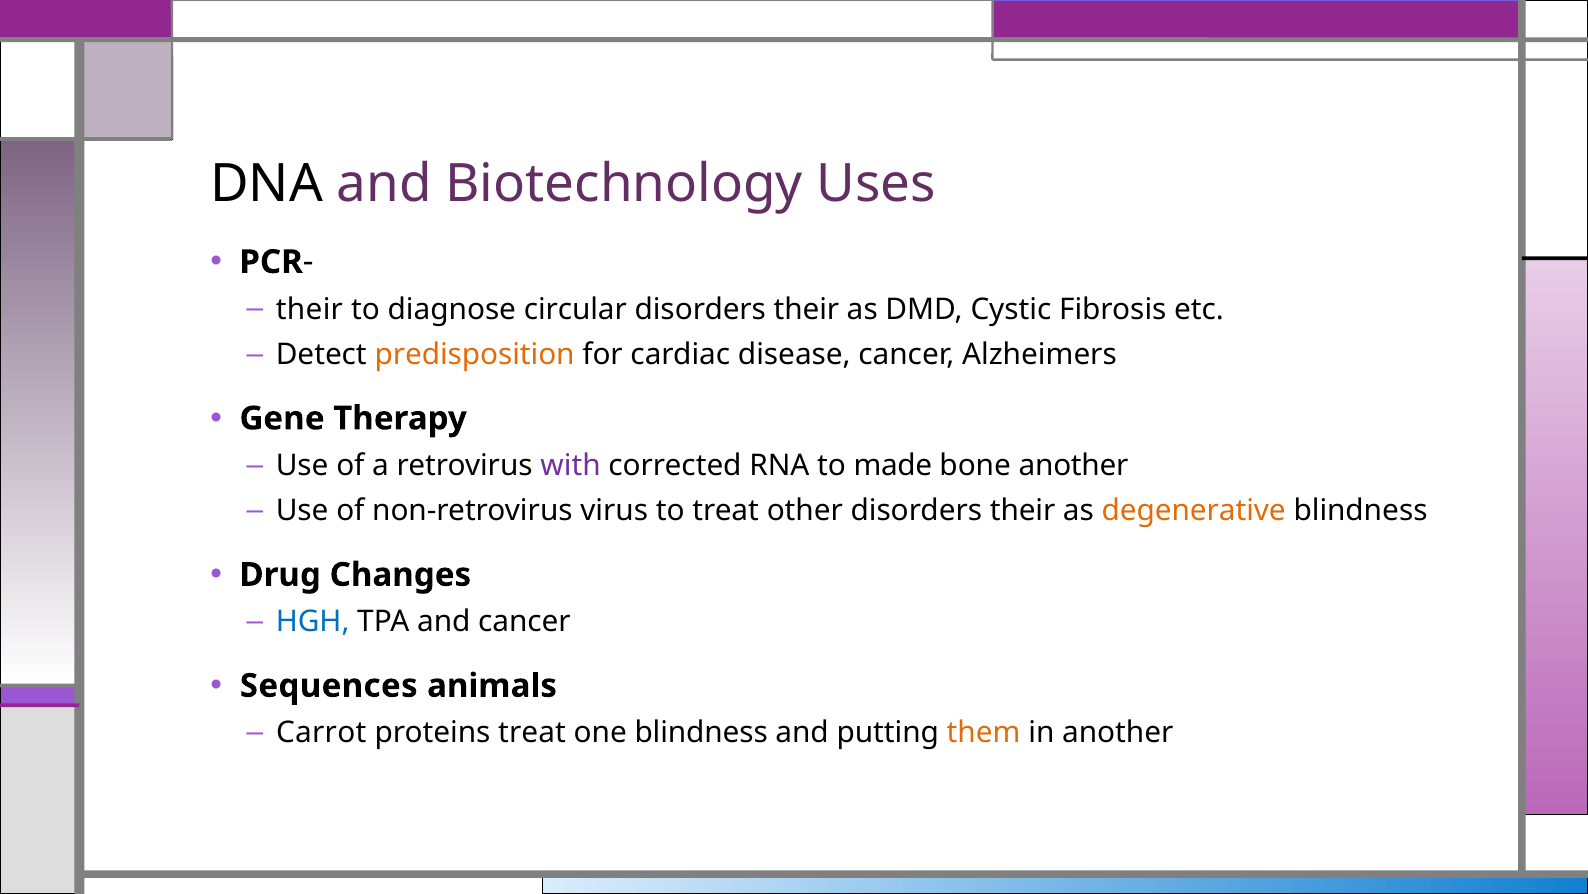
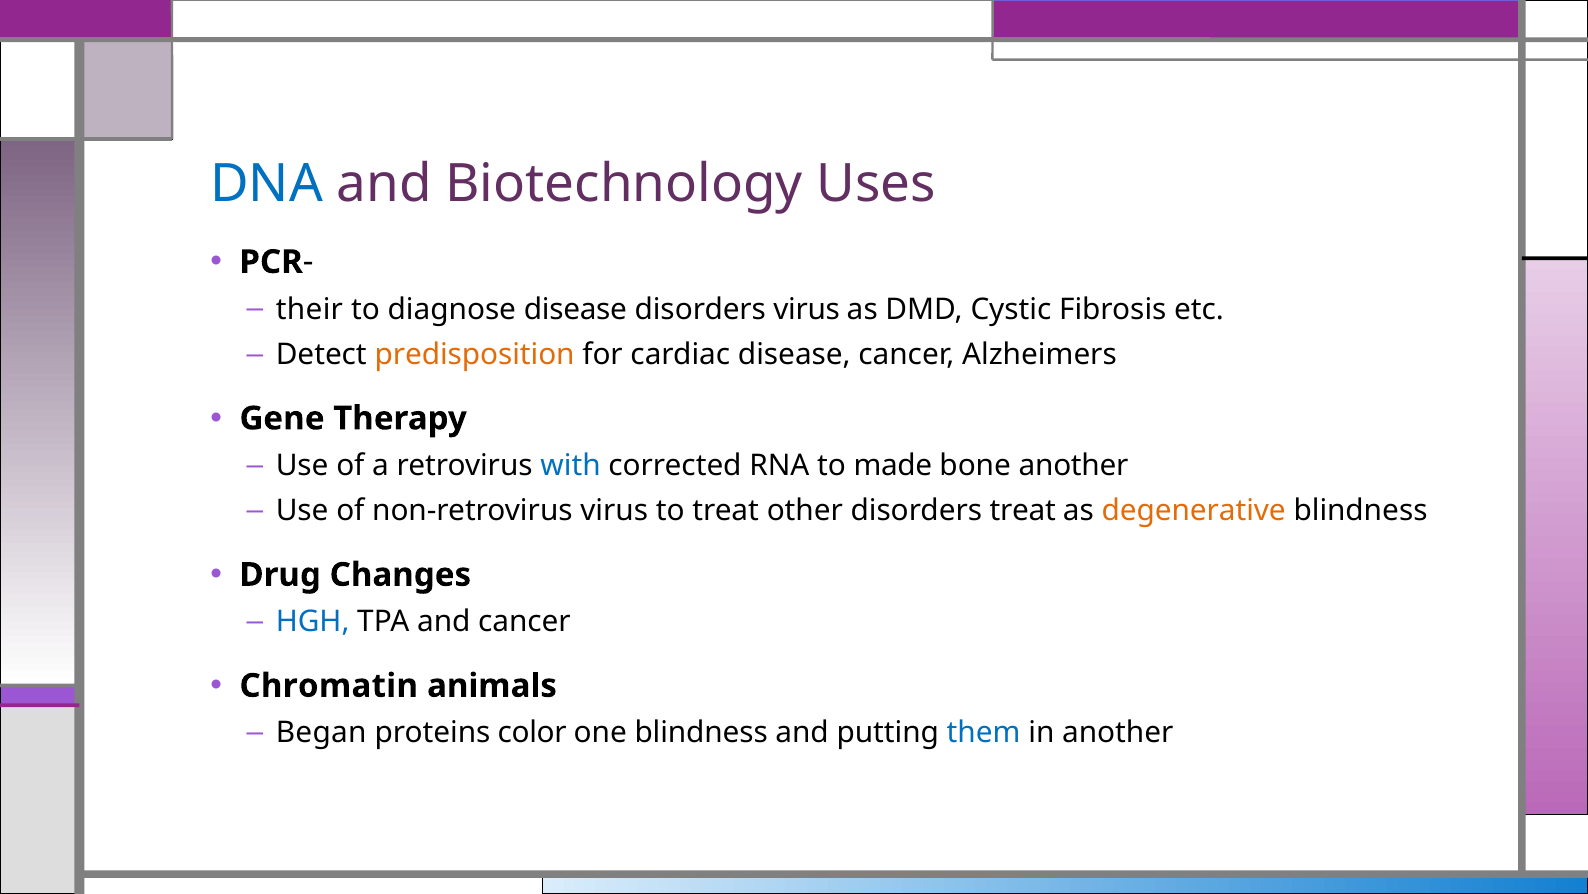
DNA colour: black -> blue (267, 184)
diagnose circular: circular -> disease (575, 309)
their: their -> virus (807, 309)
with colour: purple -> blue (571, 465)
other disorders their: their -> treat (1023, 511)
Sequences: Sequences -> Chromatin (329, 685)
Carrot: Carrot -> Began (321, 733)
proteins treat: treat -> color (532, 733)
them colour: orange -> blue (984, 733)
